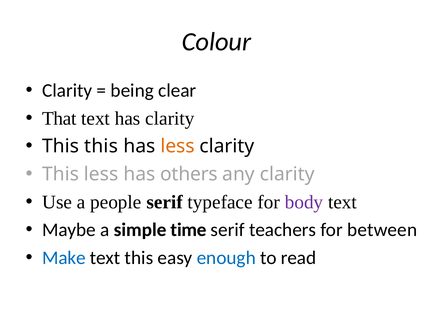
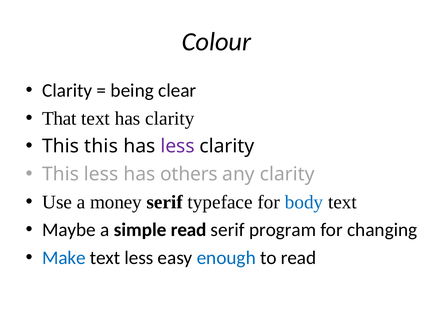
less colour: orange -> purple (178, 147)
people: people -> money (116, 203)
body colour: purple -> blue (304, 203)
simple time: time -> read (189, 230)
teachers: teachers -> program (283, 230)
between: between -> changing (382, 230)
text this: this -> less (139, 258)
